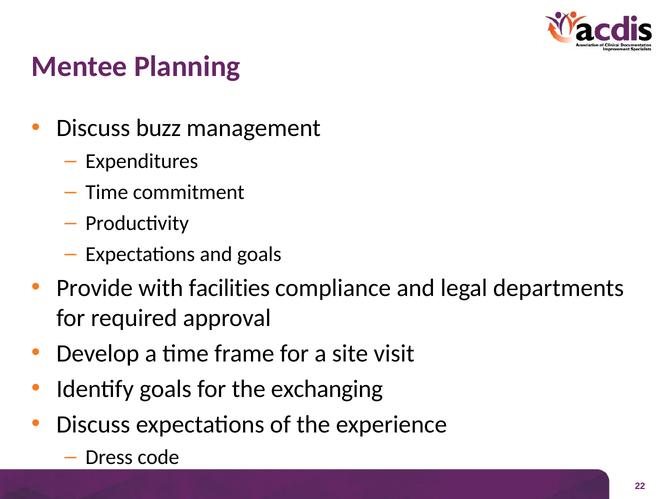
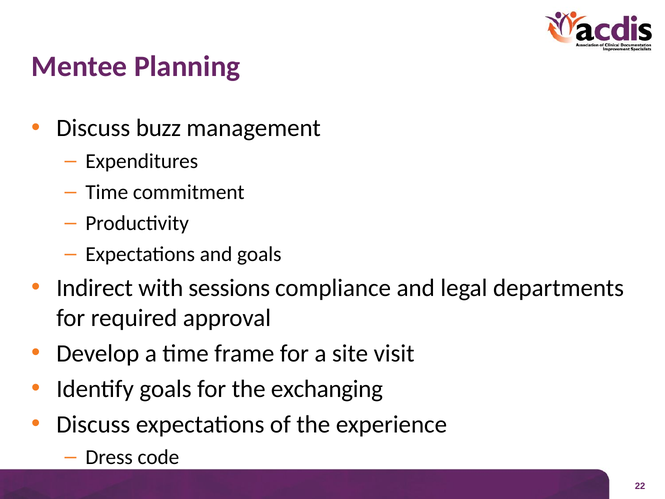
Provide: Provide -> Indirect (95, 288)
facilities: facilities -> sessions (229, 288)
